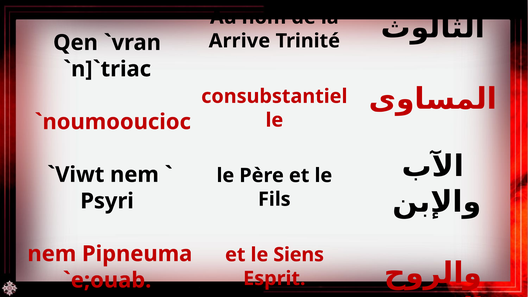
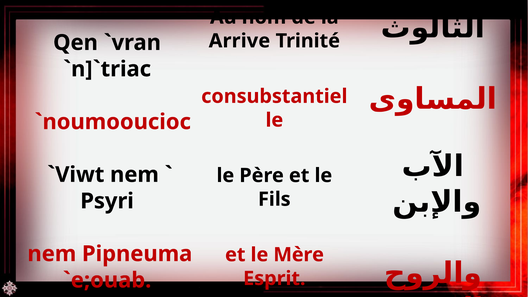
Siens: Siens -> Mère (299, 255)
